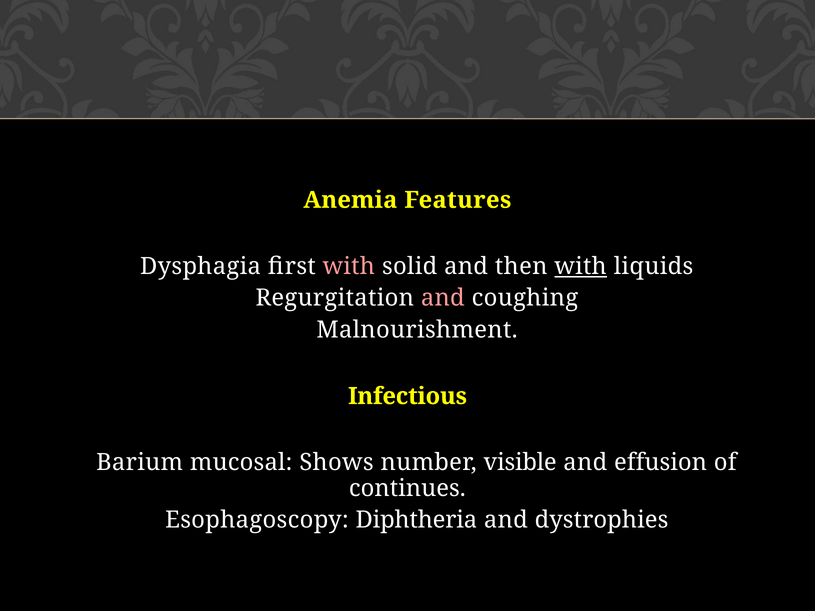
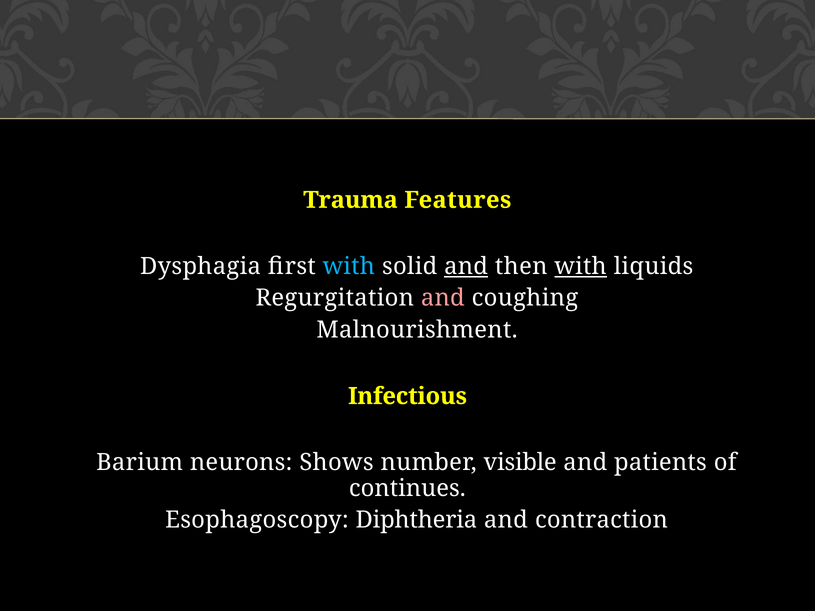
Anemia: Anemia -> Trauma (351, 200)
with colour: pink -> light blue (349, 266)
and underline: none -> present (466, 266)
mucosal: mucosal -> neurons (241, 463)
effusion: effusion -> patients (660, 463)
dystrophies: dystrophies -> contraction (601, 520)
